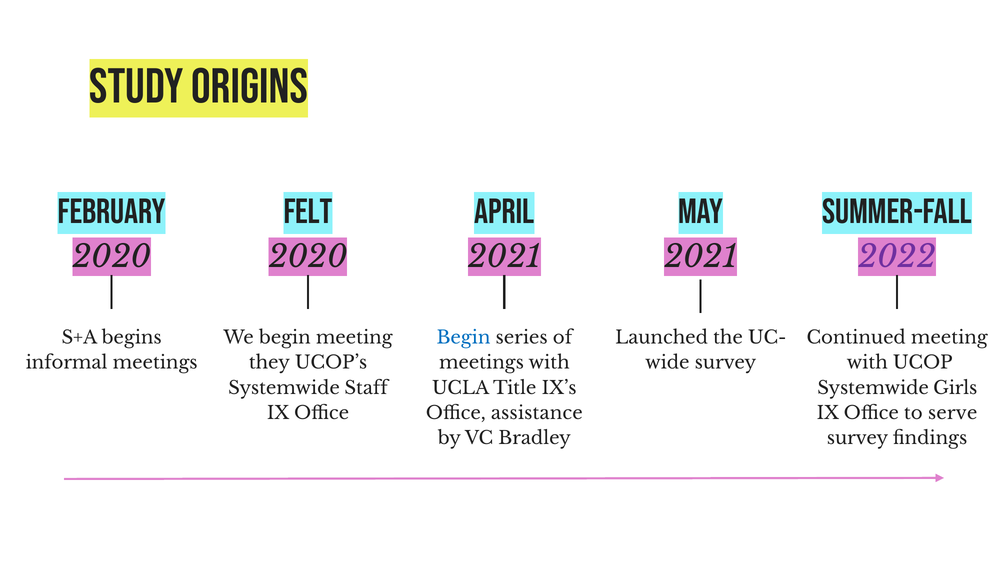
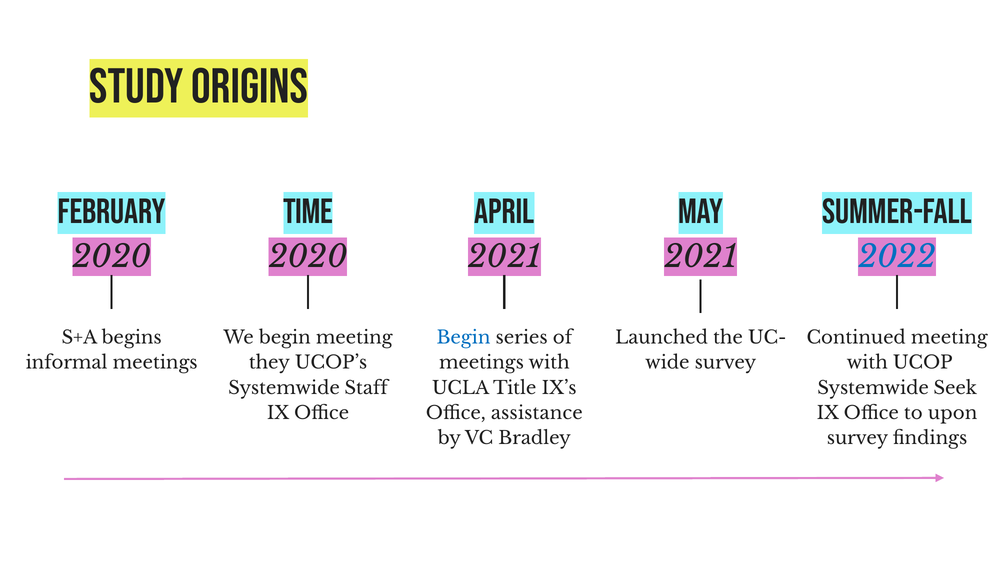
FELT: FELT -> TIME (308, 212)
2022 colour: purple -> blue (897, 257)
Girls: Girls -> Seek (955, 388)
serve: serve -> upon (953, 413)
